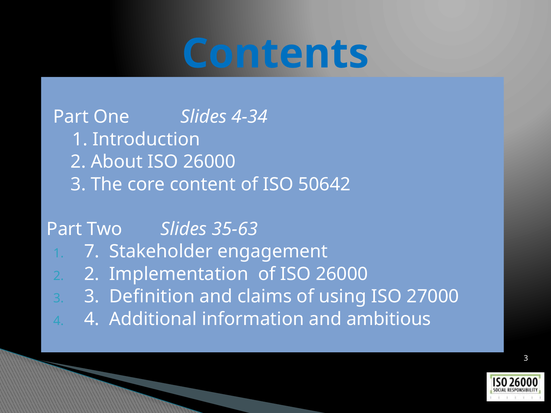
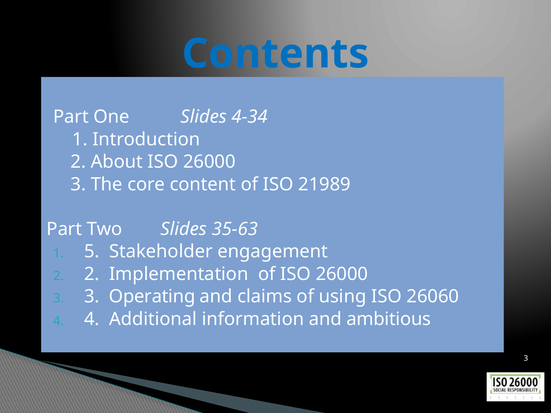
50642: 50642 -> 21989 (325, 184)
7: 7 -> 5 (92, 252)
Definition: Definition -> Operating (152, 297)
27000: 27000 -> 26060 (433, 297)
